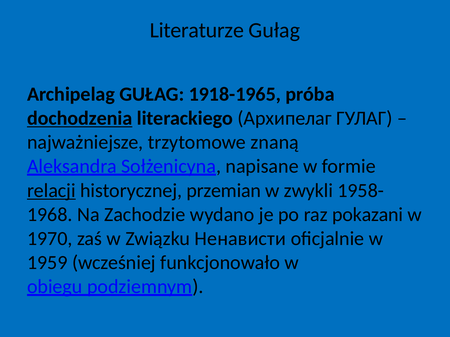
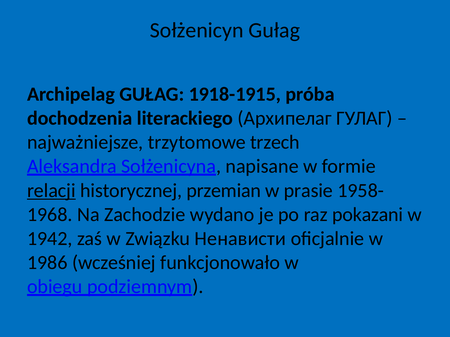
Literaturze: Literaturze -> Sołżenicyn (197, 30)
1918-1965: 1918-1965 -> 1918-1915 (235, 94)
dochodzenia underline: present -> none (80, 118)
znaną: znaną -> trzech (275, 142)
zwykli: zwykli -> prasie (308, 191)
1970: 1970 -> 1942 (50, 239)
1959: 1959 -> 1986 (47, 263)
